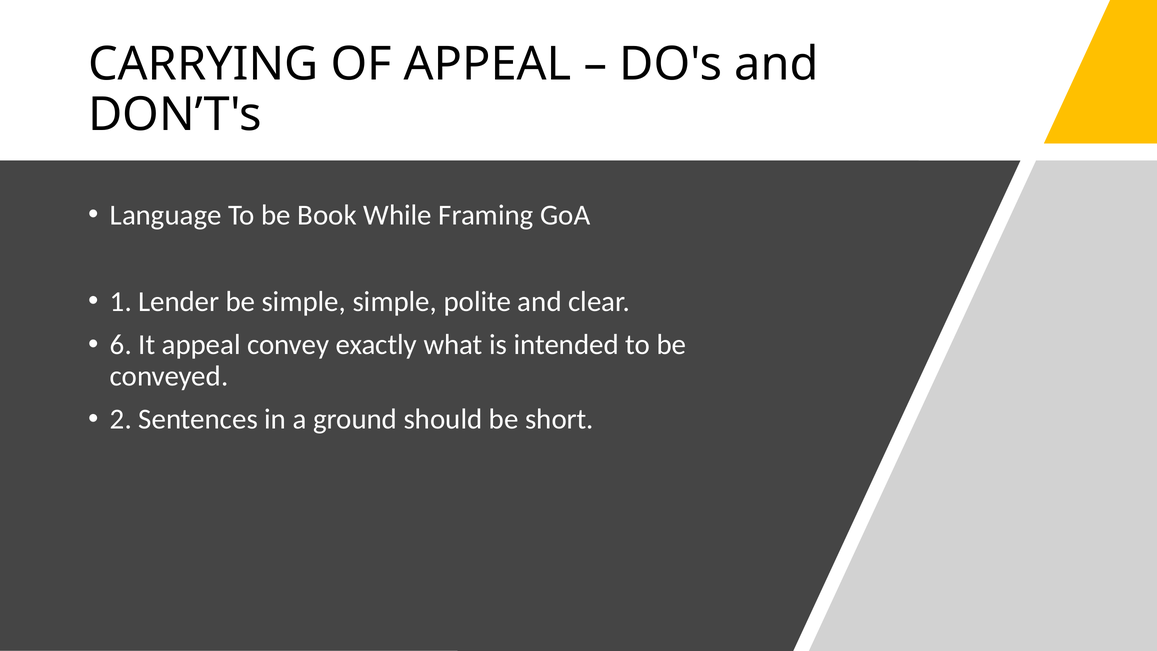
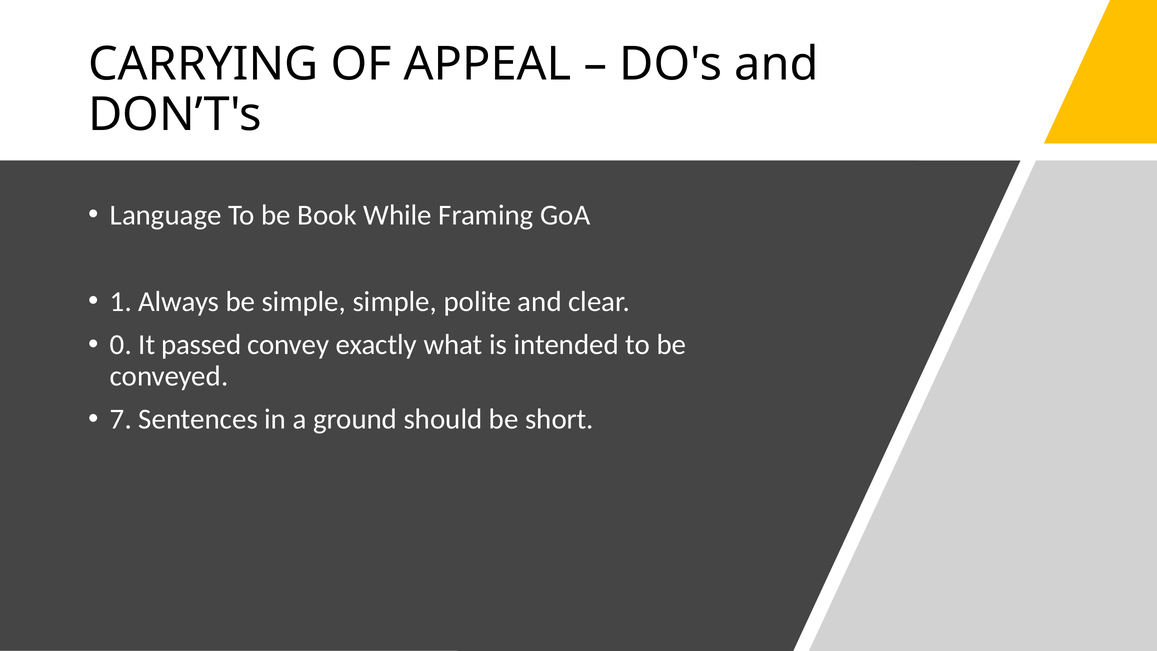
Lender: Lender -> Always (179, 301)
6: 6 -> 0 (121, 345)
It appeal: appeal -> passed (201, 345)
2: 2 -> 7 (121, 419)
